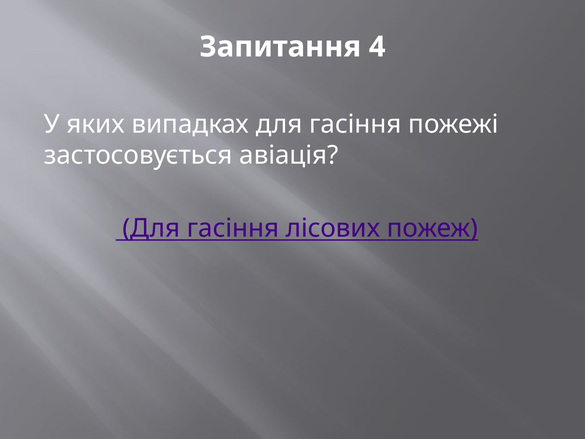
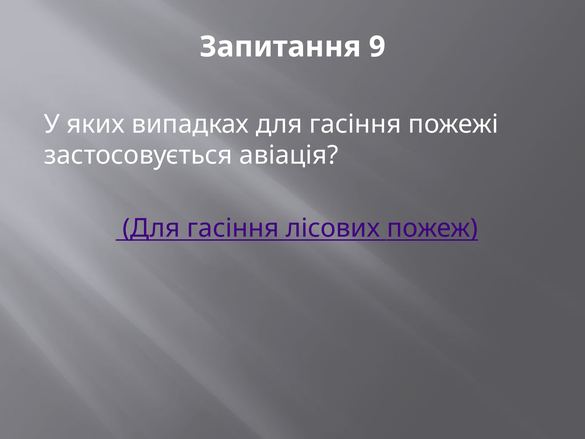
4: 4 -> 9 (377, 47)
